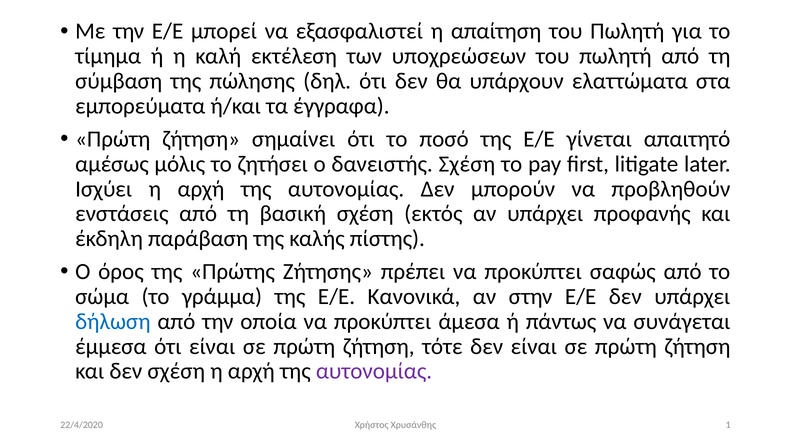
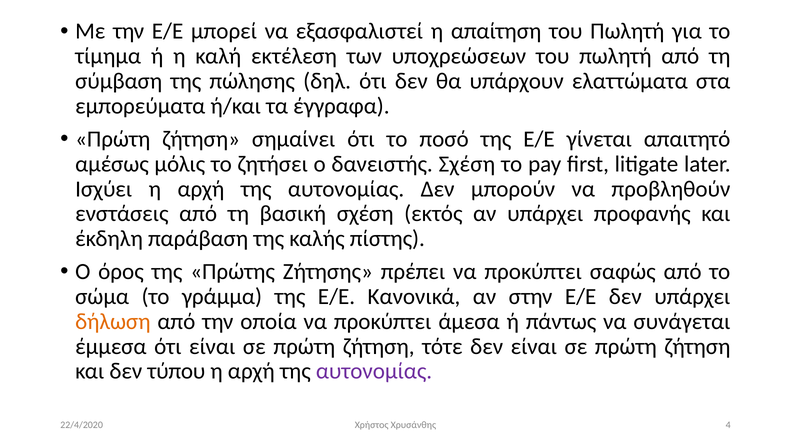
δήλωση colour: blue -> orange (113, 321)
δεν σχέση: σχέση -> τύπου (176, 371)
1: 1 -> 4 (728, 425)
